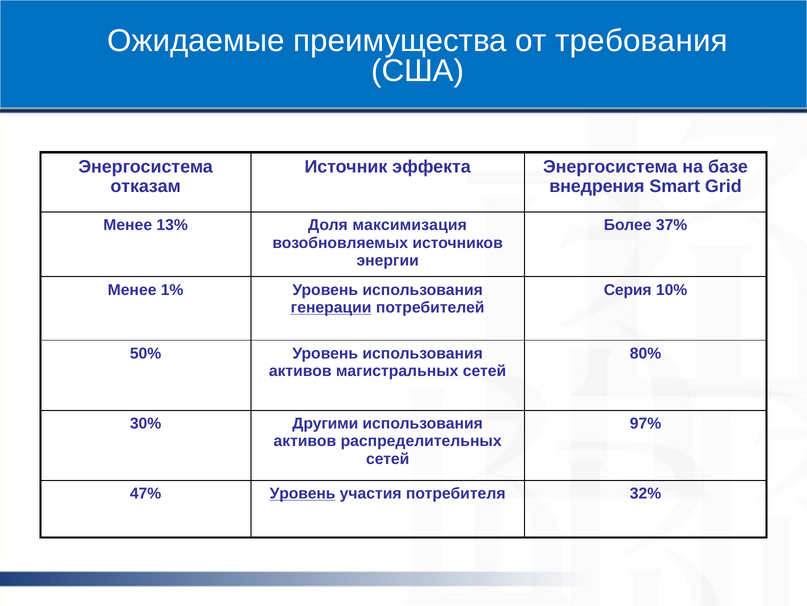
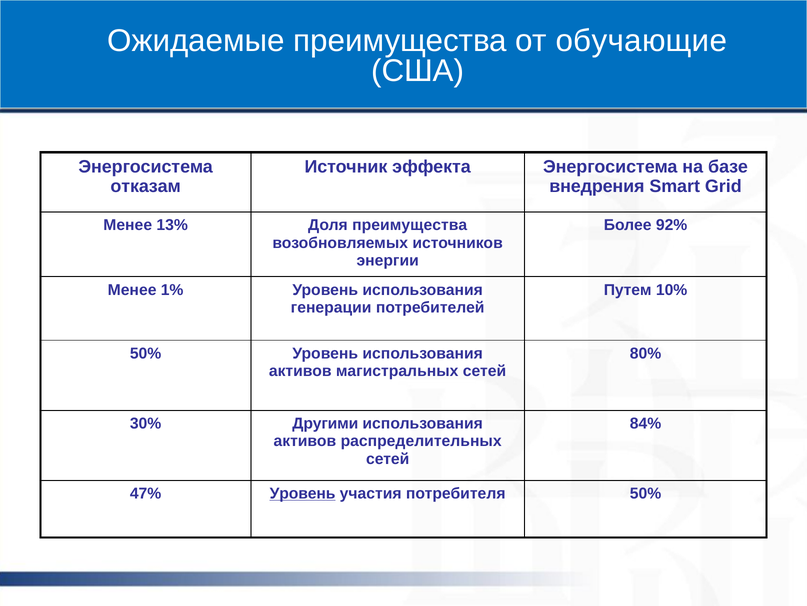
требования: требования -> обучающие (641, 41)
Доля максимизация: максимизация -> преимущества (410, 225)
37%: 37% -> 92% (672, 225)
Серия: Серия -> Путем (628, 290)
генерации underline: present -> none (331, 307)
97%: 97% -> 84% (646, 423)
потребителя 32%: 32% -> 50% (646, 493)
